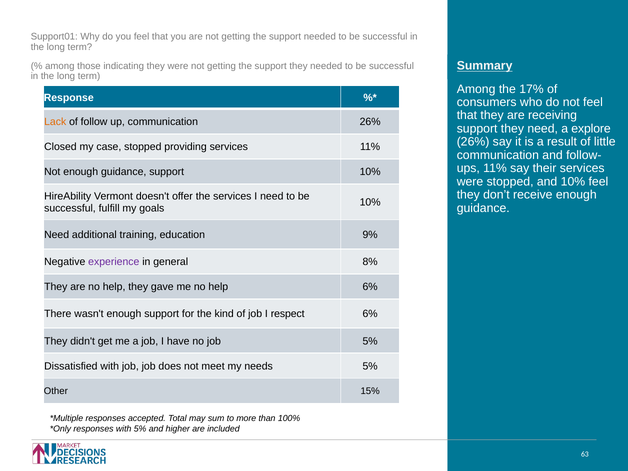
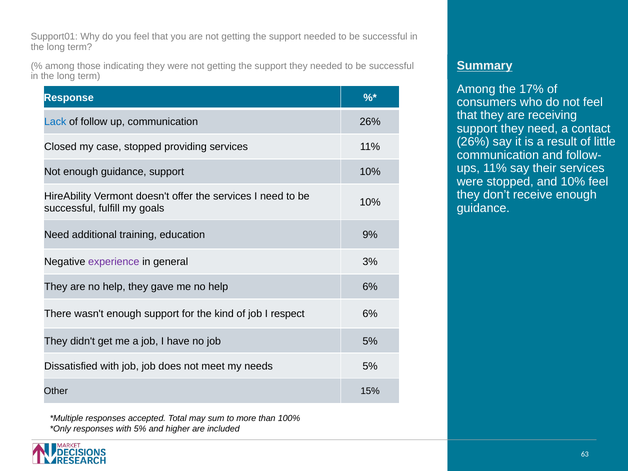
Lack colour: orange -> blue (55, 122)
explore: explore -> contact (591, 129)
8%: 8% -> 3% (370, 262)
